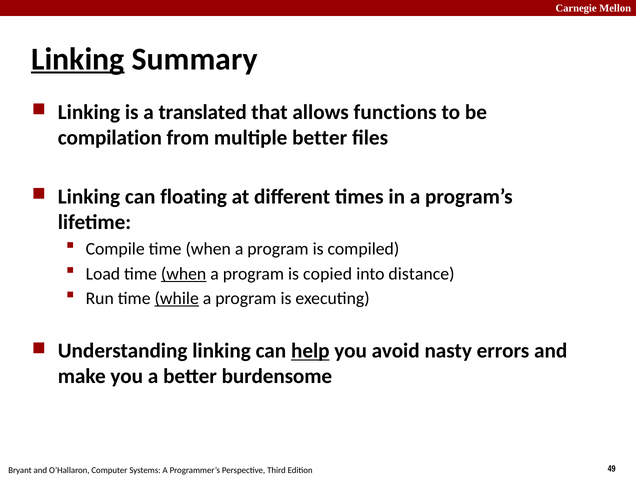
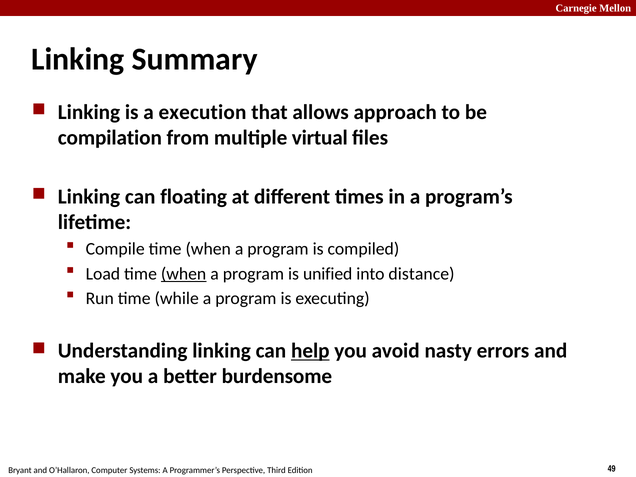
Linking underline: present -> none (78, 59)
translated: translated -> execution (202, 112)
functions: functions -> approach (395, 112)
multiple better: better -> virtual (320, 138)
copied: copied -> unified (328, 274)
while underline: present -> none (177, 298)
